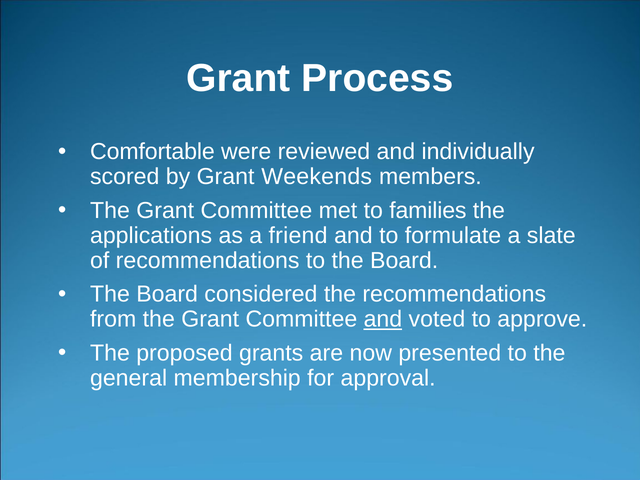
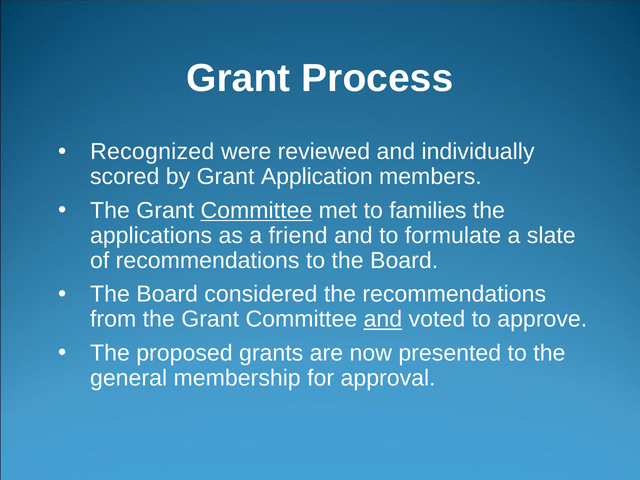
Comfortable: Comfortable -> Recognized (152, 152)
Weekends: Weekends -> Application (317, 177)
Committee underline: none -> present (256, 211)
